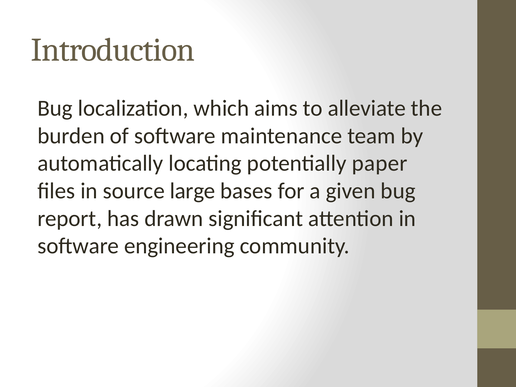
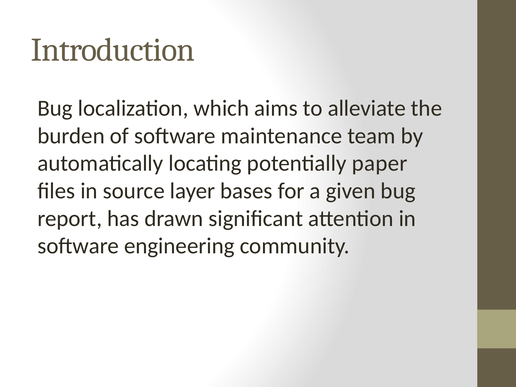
large: large -> layer (193, 191)
